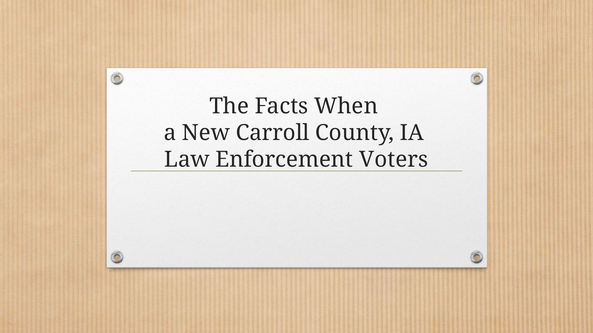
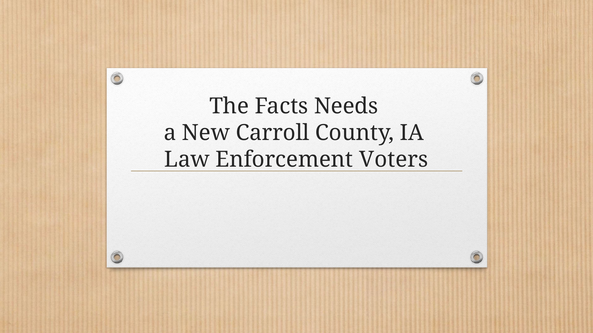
When: When -> Needs (346, 106)
